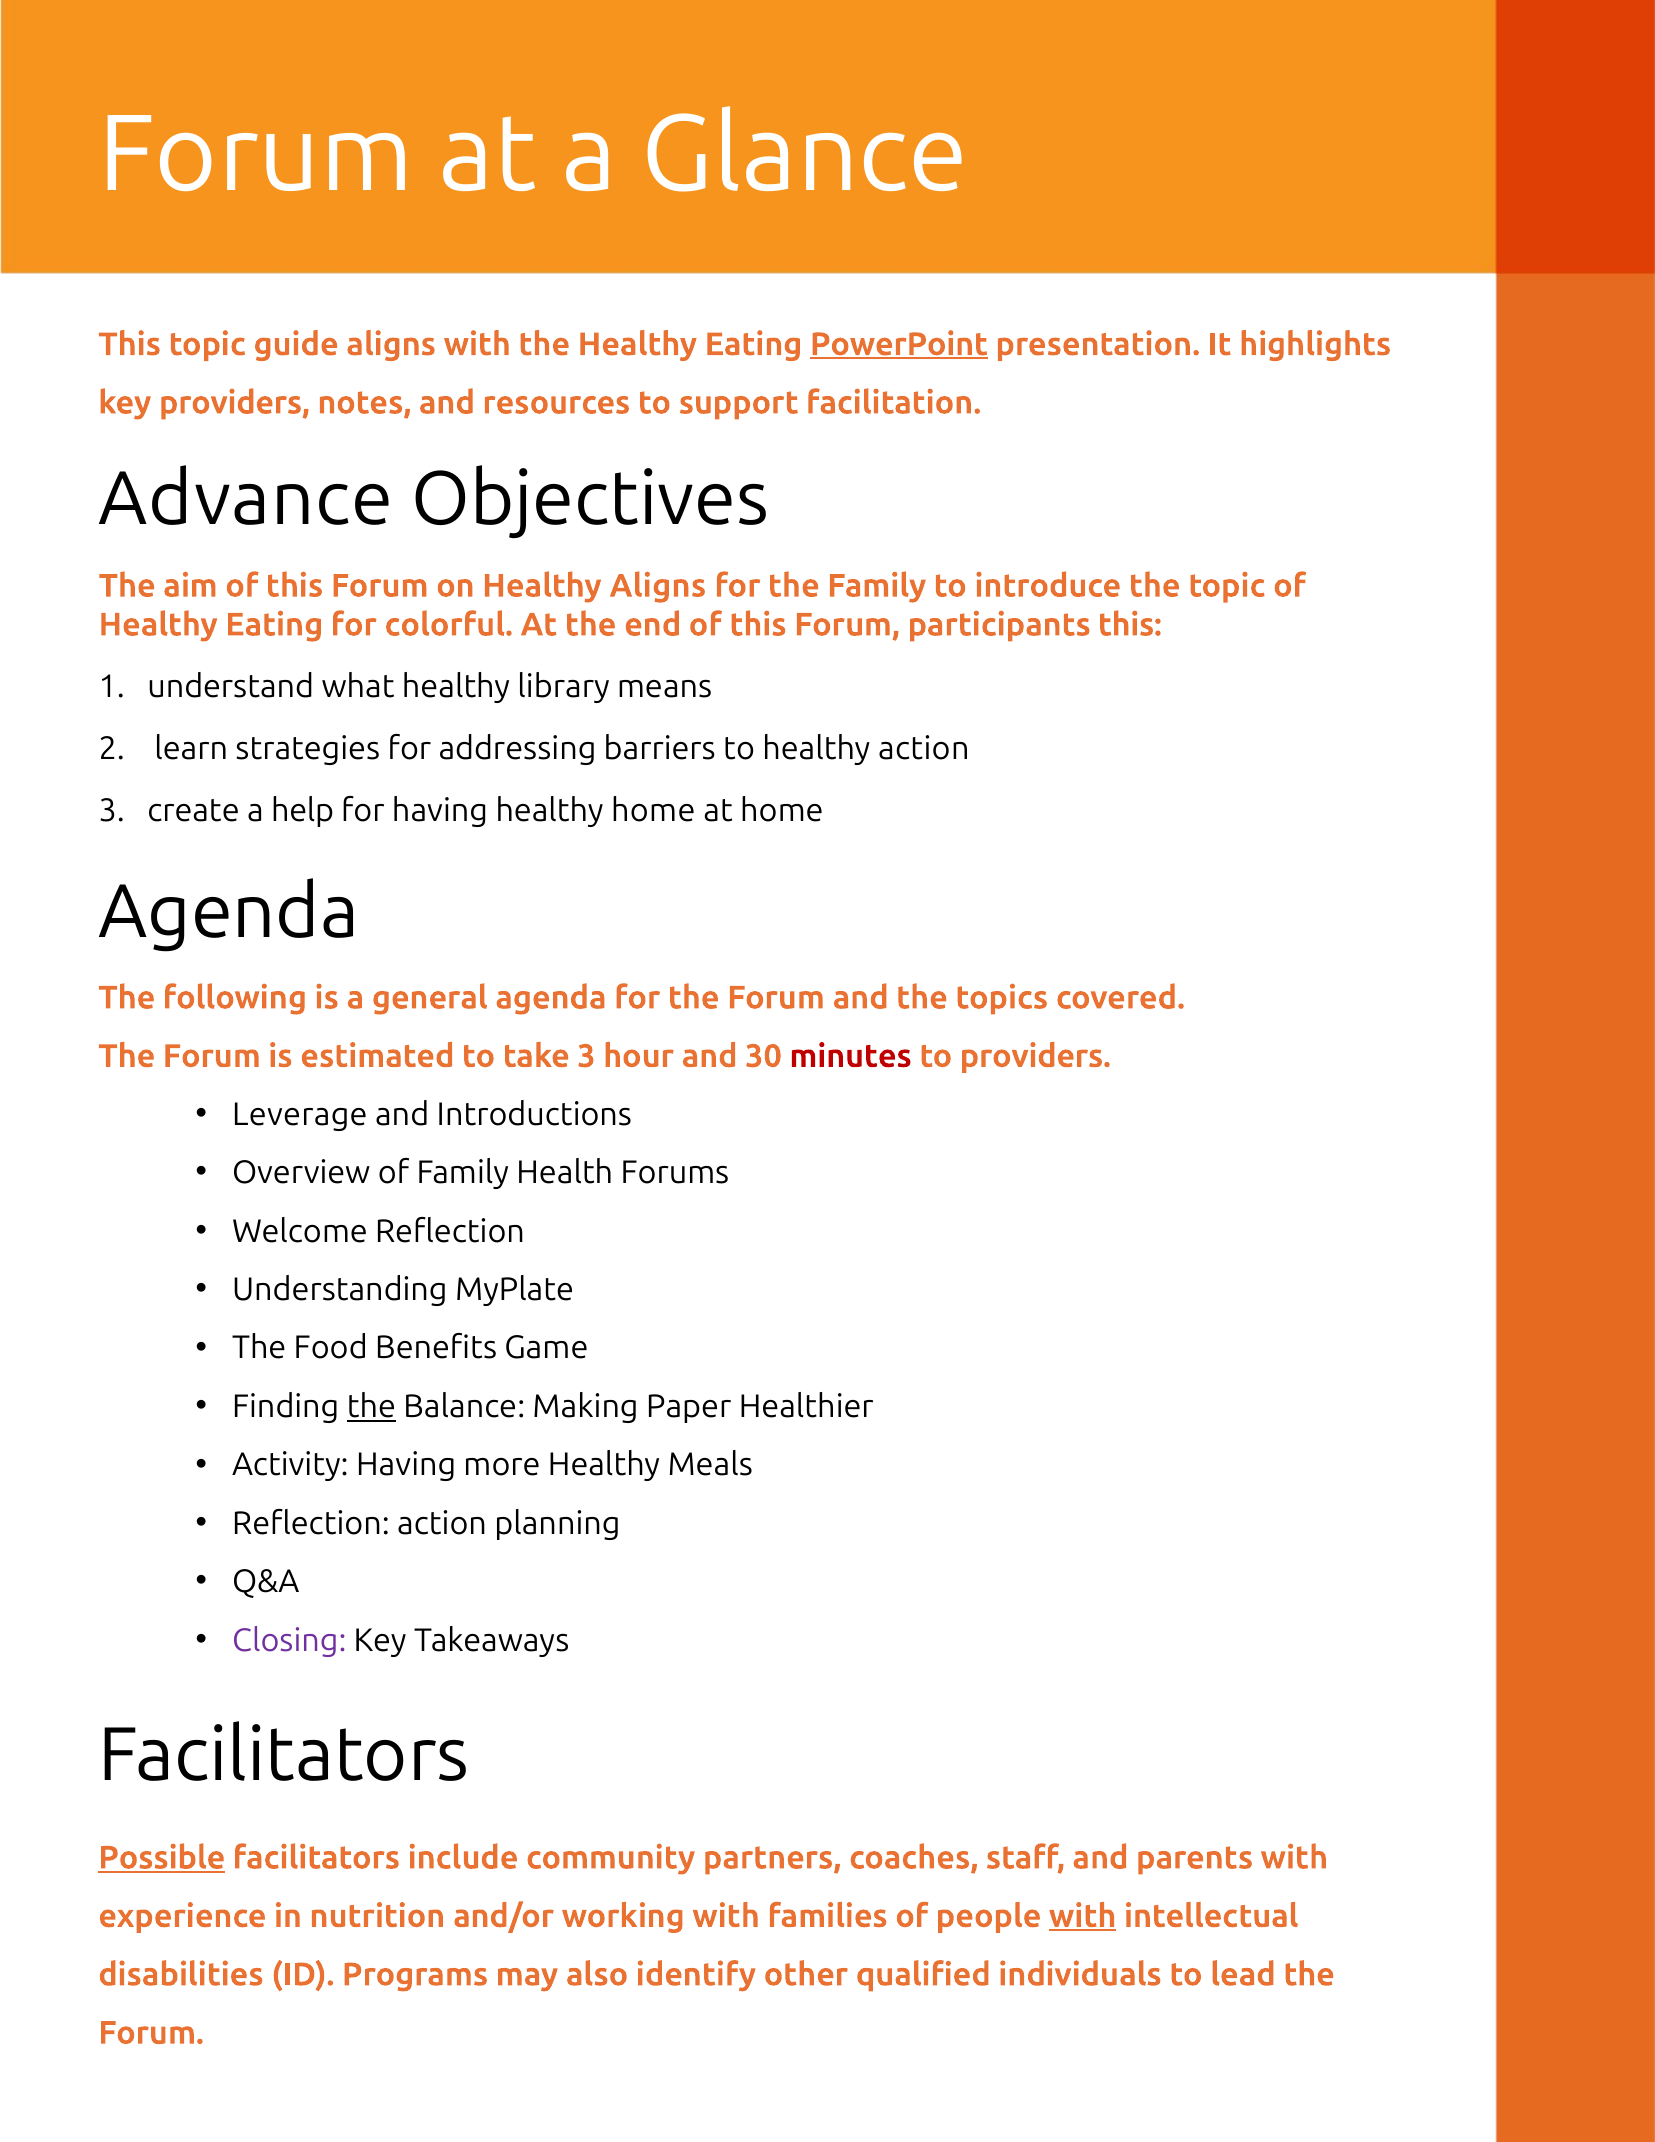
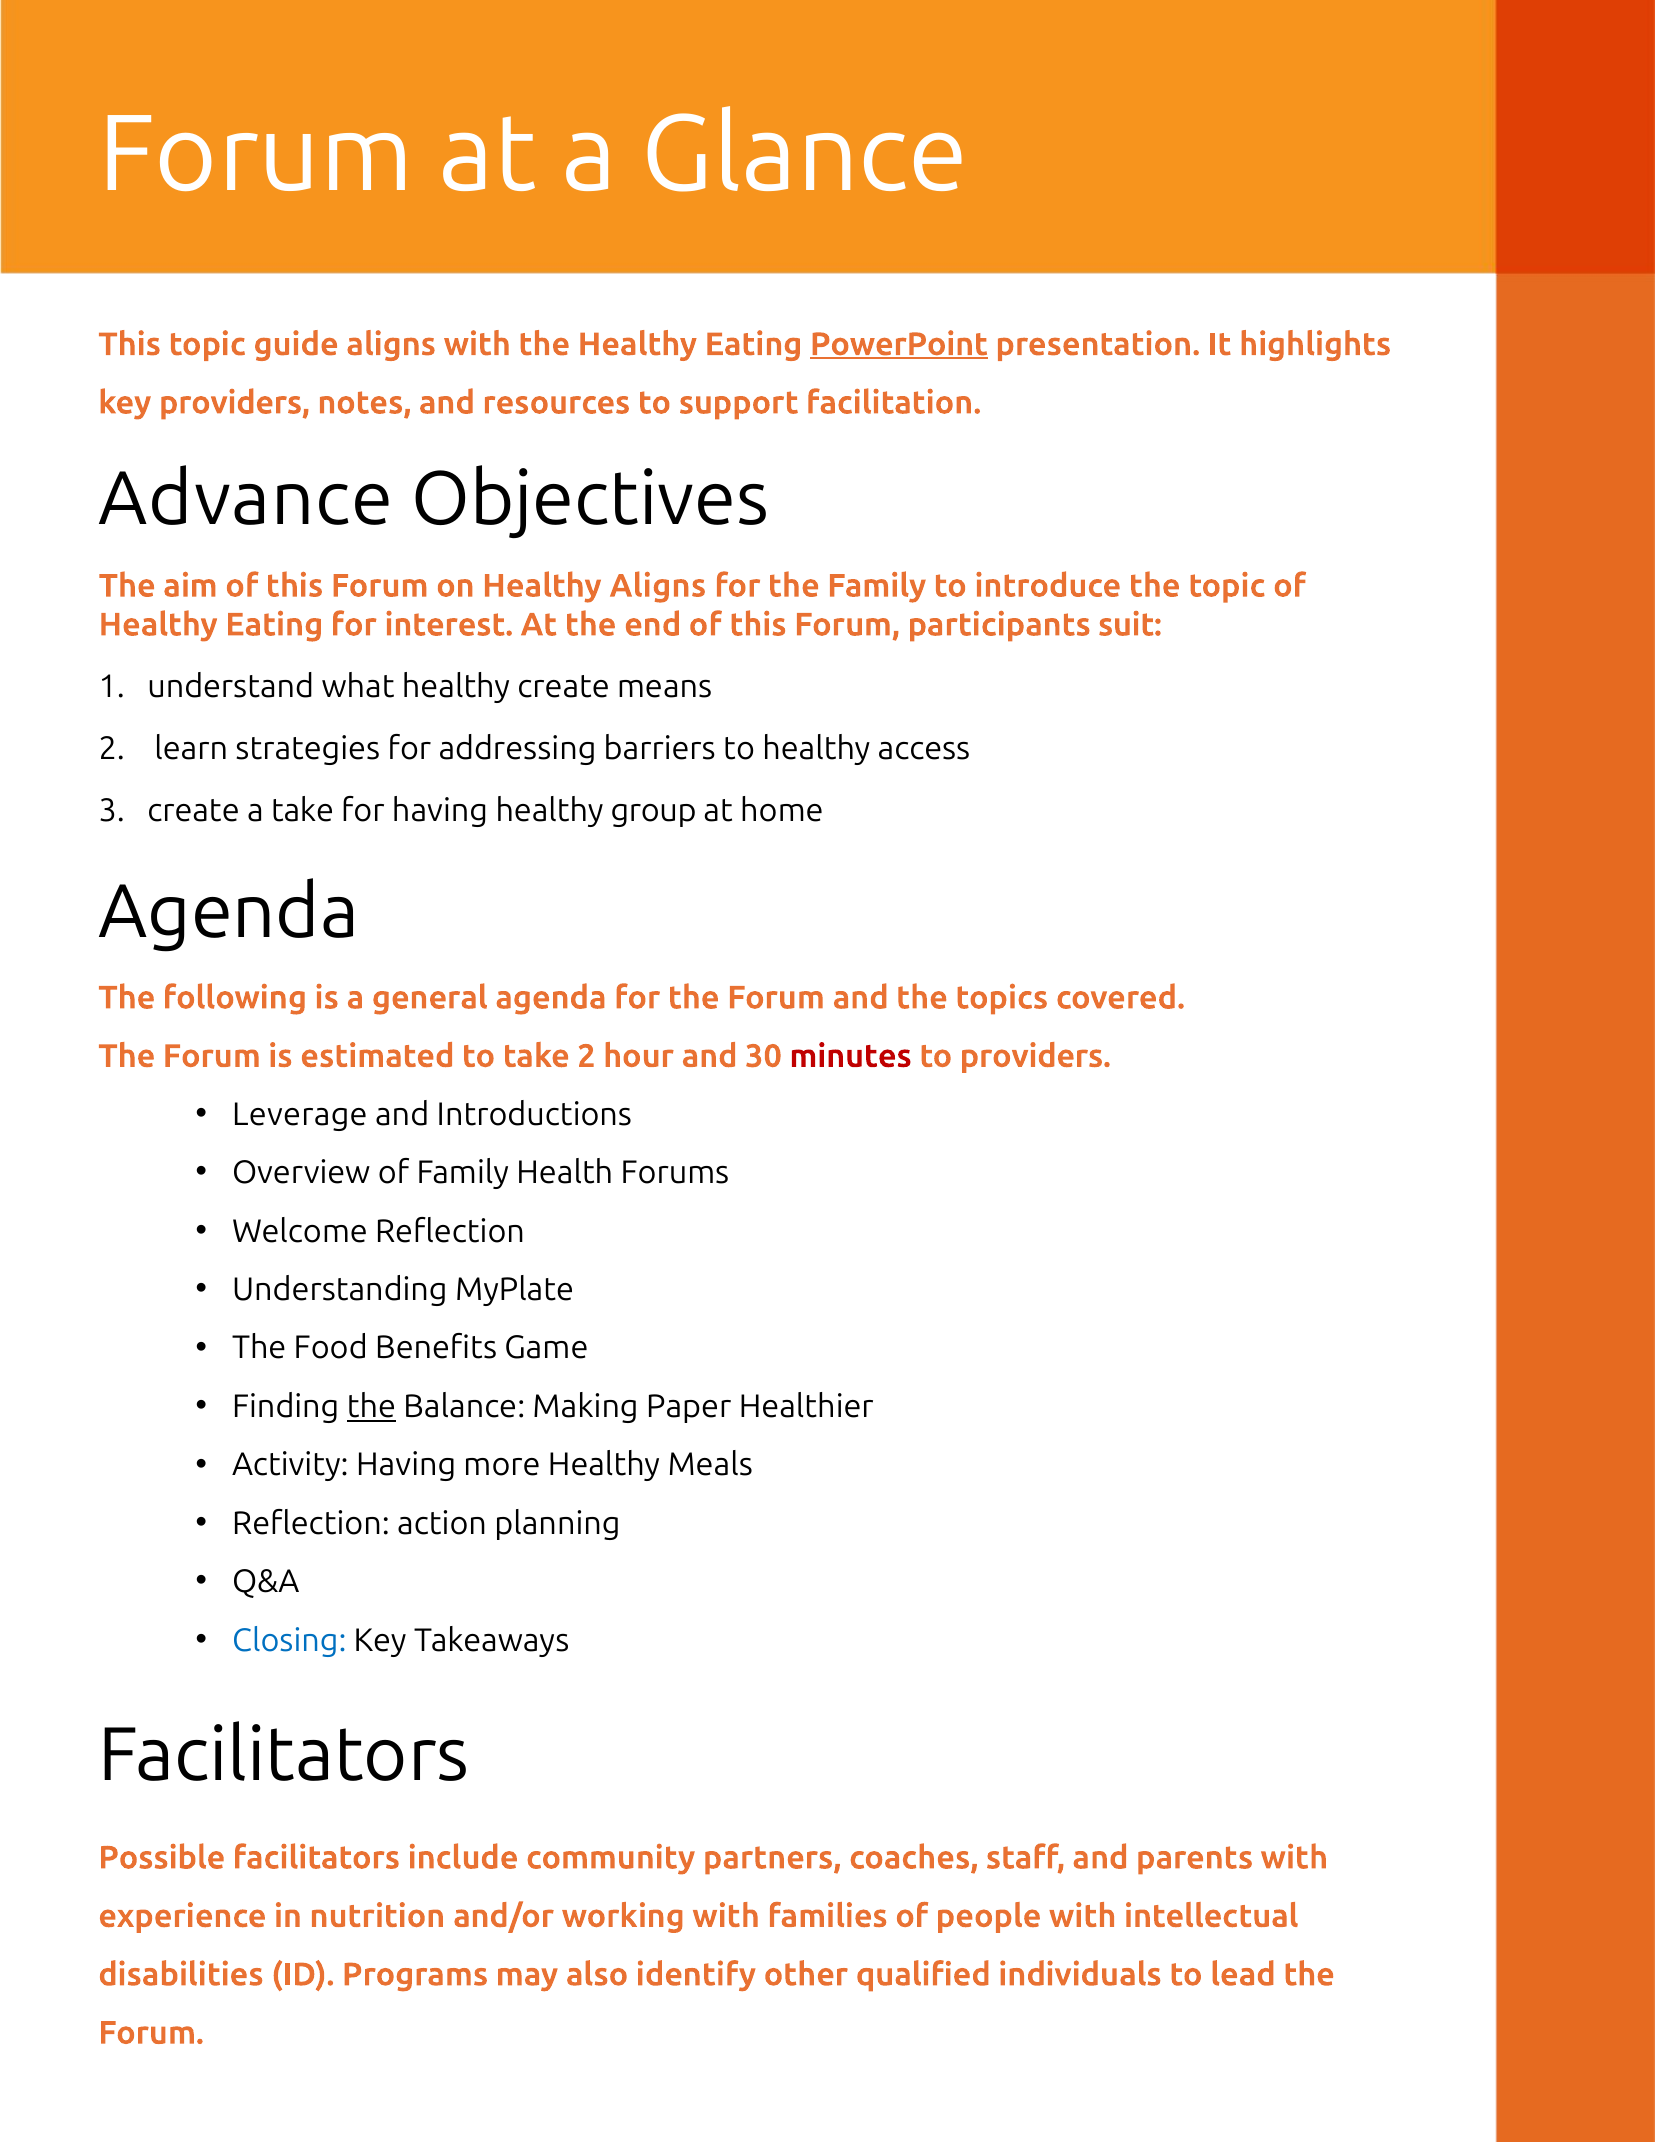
colorful: colorful -> interest (449, 625)
participants this: this -> suit (1130, 625)
healthy library: library -> create (564, 687)
healthy action: action -> access (924, 749)
a help: help -> take (303, 811)
healthy home: home -> group (654, 811)
take 3: 3 -> 2 (586, 1056)
Closing colour: purple -> blue (289, 1640)
Possible underline: present -> none (162, 1858)
with underline: present -> none (1083, 1916)
